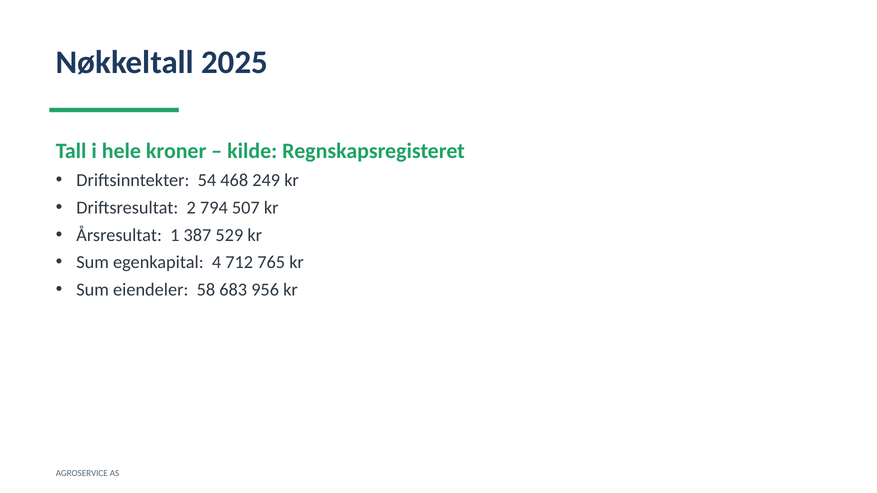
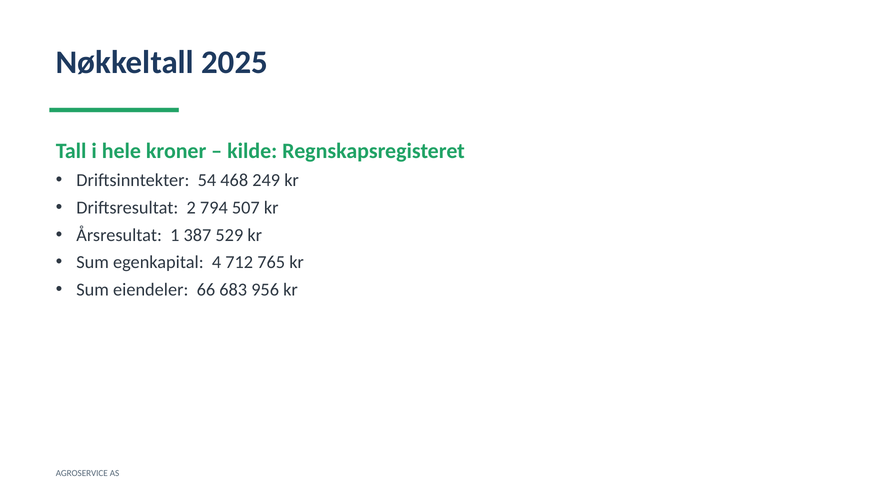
58: 58 -> 66 (206, 290)
